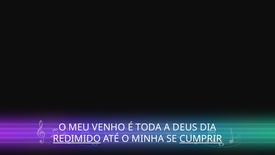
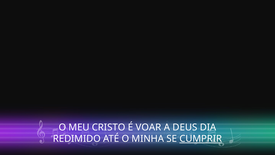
VENHO: VENHO -> CRISTO (109, 127)
TODA: TODA -> VOAR (148, 127)
REDIMIDO underline: present -> none (77, 139)
